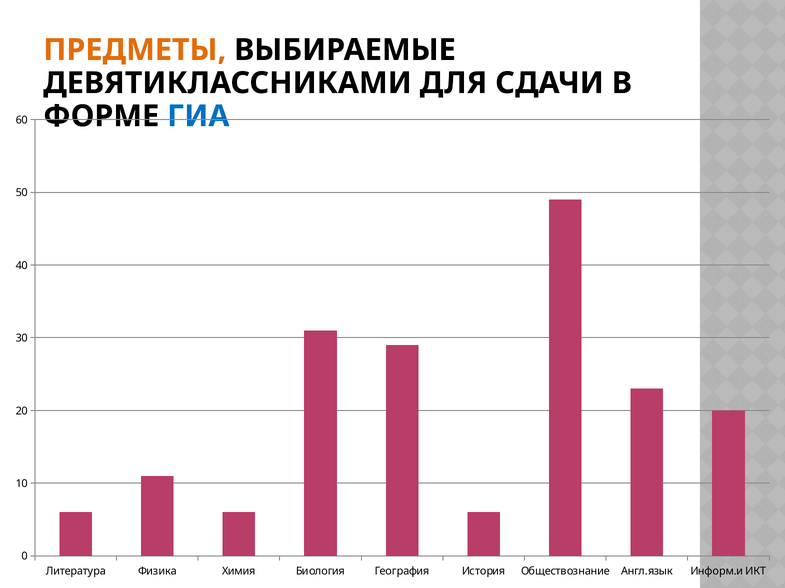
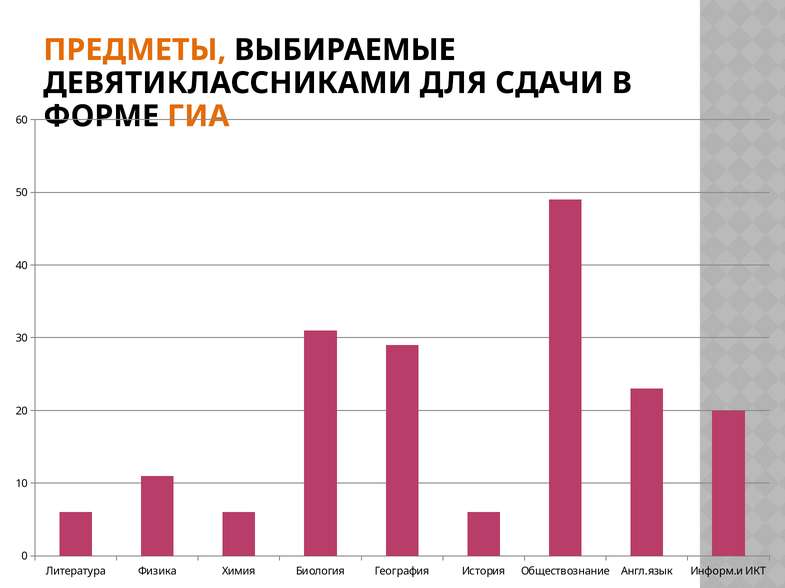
ГИА colour: blue -> orange (198, 116)
